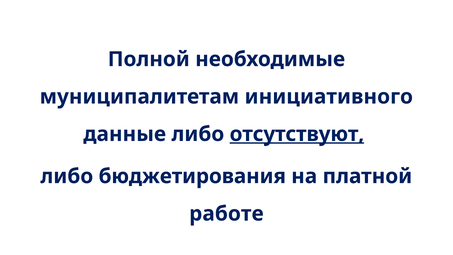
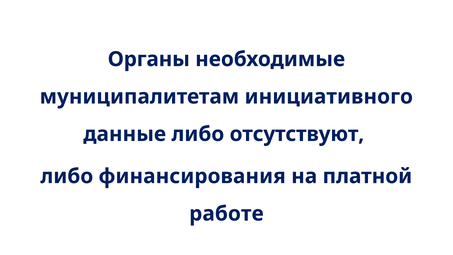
Полной: Полной -> Органы (149, 59)
отсутствуют underline: present -> none (297, 134)
бюджетирования: бюджетирования -> финансирования (192, 176)
